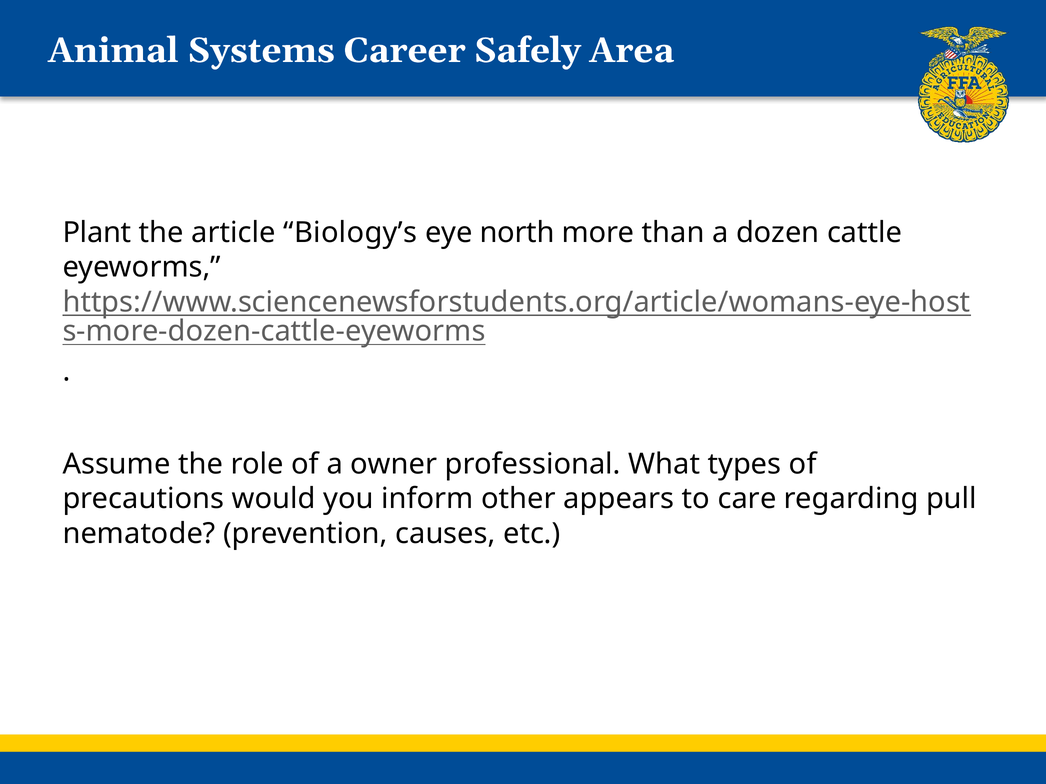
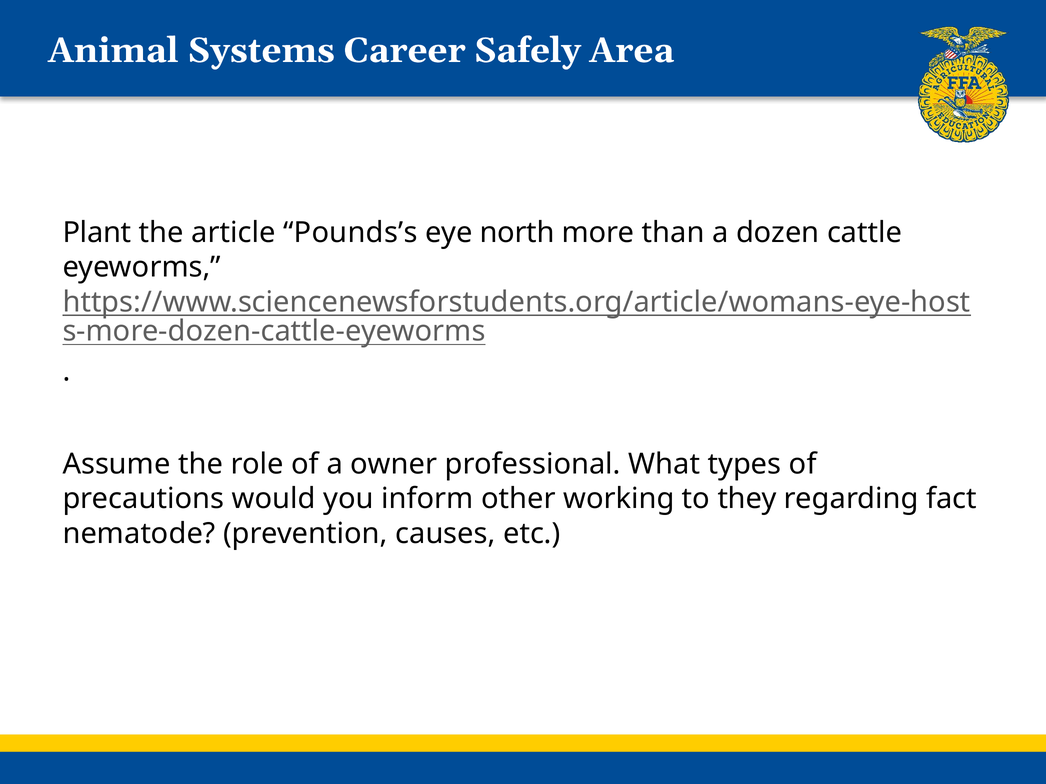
Biology’s: Biology’s -> Pounds’s (350, 233)
appears: appears -> working (619, 499)
care: care -> they (747, 499)
pull: pull -> fact (951, 499)
